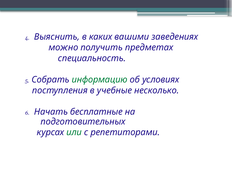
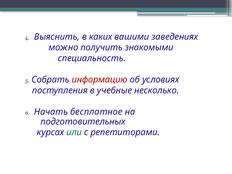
предметах: предметах -> знакомыми (149, 48)
информацию colour: green -> red (100, 80)
бесплатные: бесплатные -> бесплатное (96, 112)
